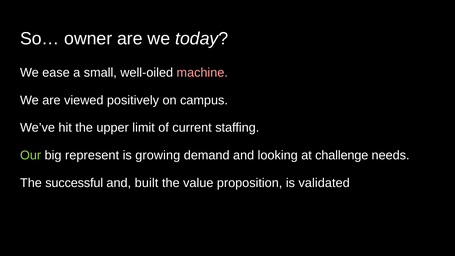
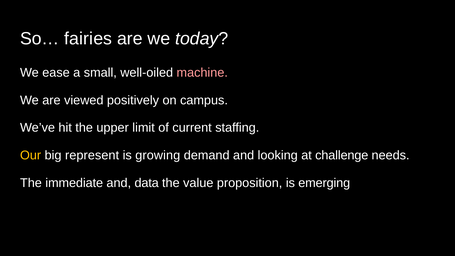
owner: owner -> fairies (88, 39)
Our colour: light green -> yellow (31, 155)
successful: successful -> immediate (74, 183)
built: built -> data (147, 183)
validated: validated -> emerging (324, 183)
